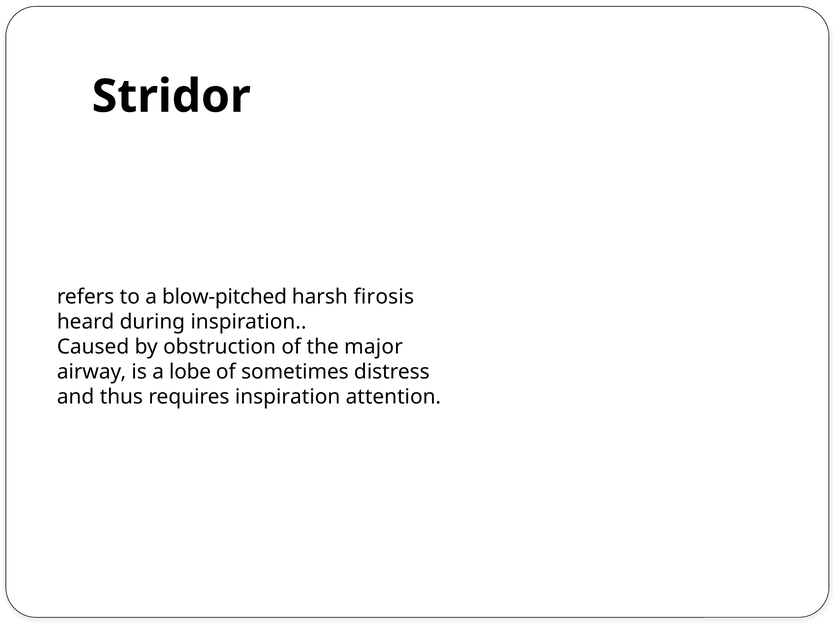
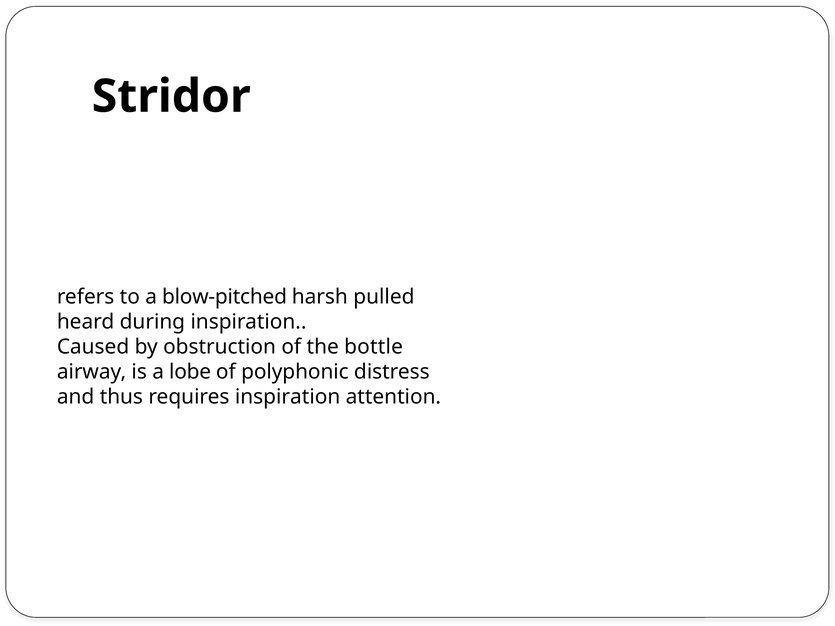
firosis: firosis -> pulled (384, 297)
major: major -> bottle (374, 347)
sometimes: sometimes -> polyphonic (295, 372)
